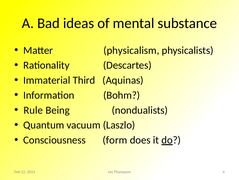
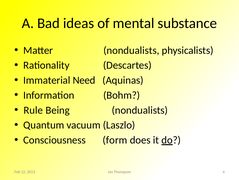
Matter physicalism: physicalism -> nondualists (131, 50)
Third: Third -> Need (84, 80)
